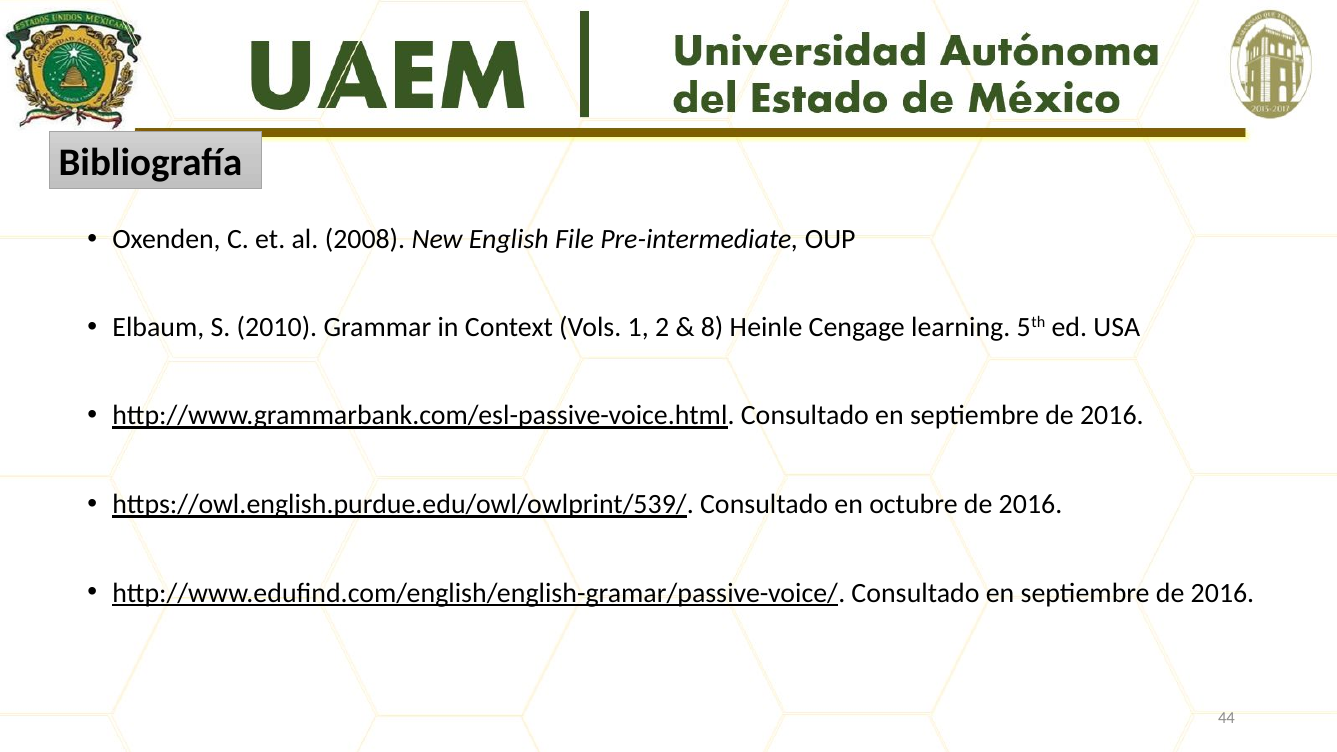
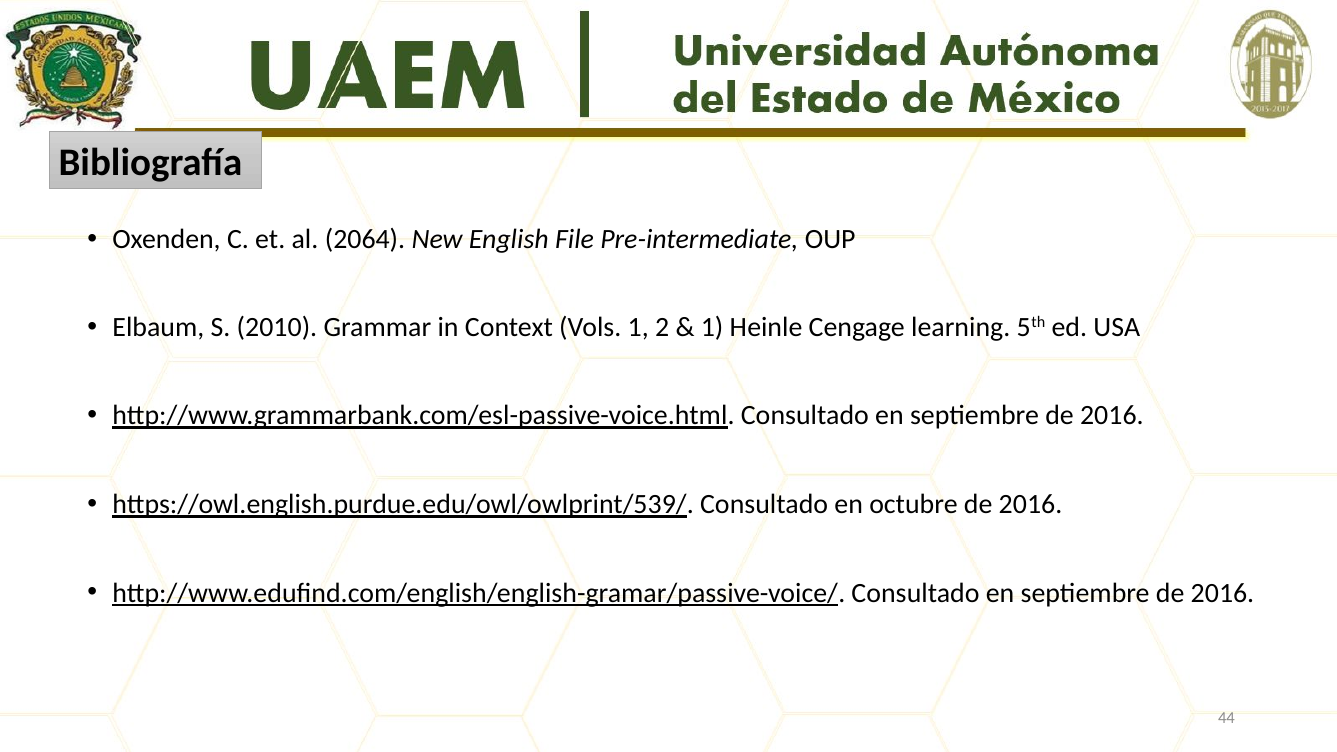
2008: 2008 -> 2064 (365, 239)
8: 8 -> 1 (712, 327)
